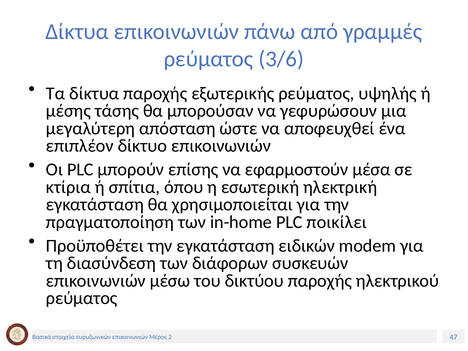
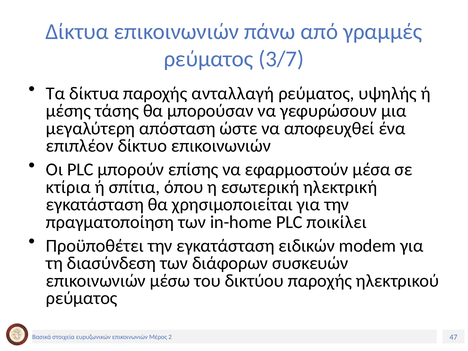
3/6: 3/6 -> 3/7 (281, 59)
εξωτερικής: εξωτερικής -> ανταλλαγή (233, 93)
